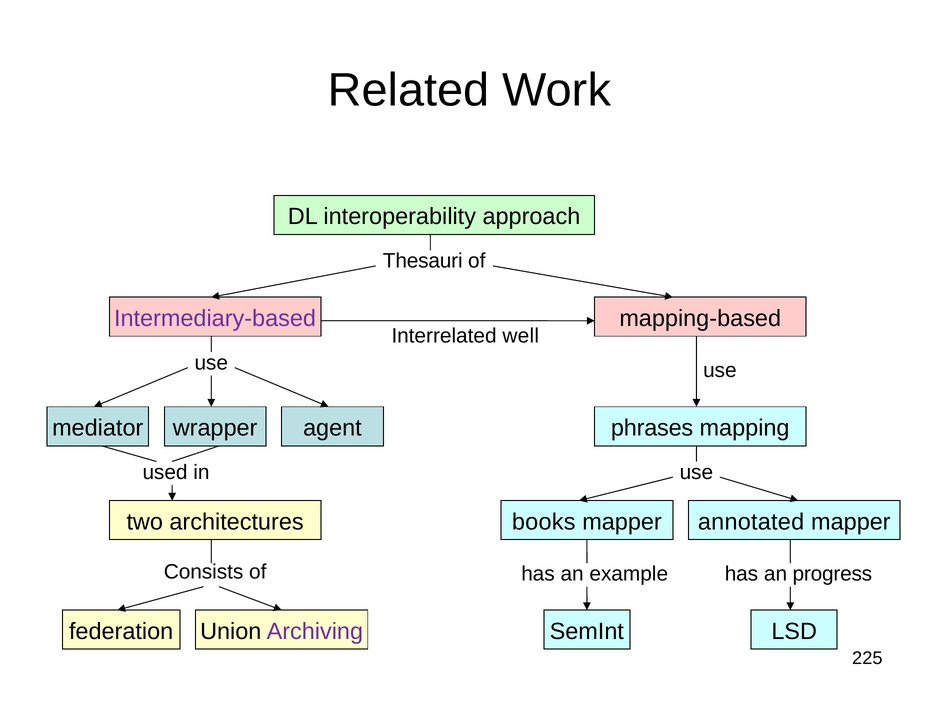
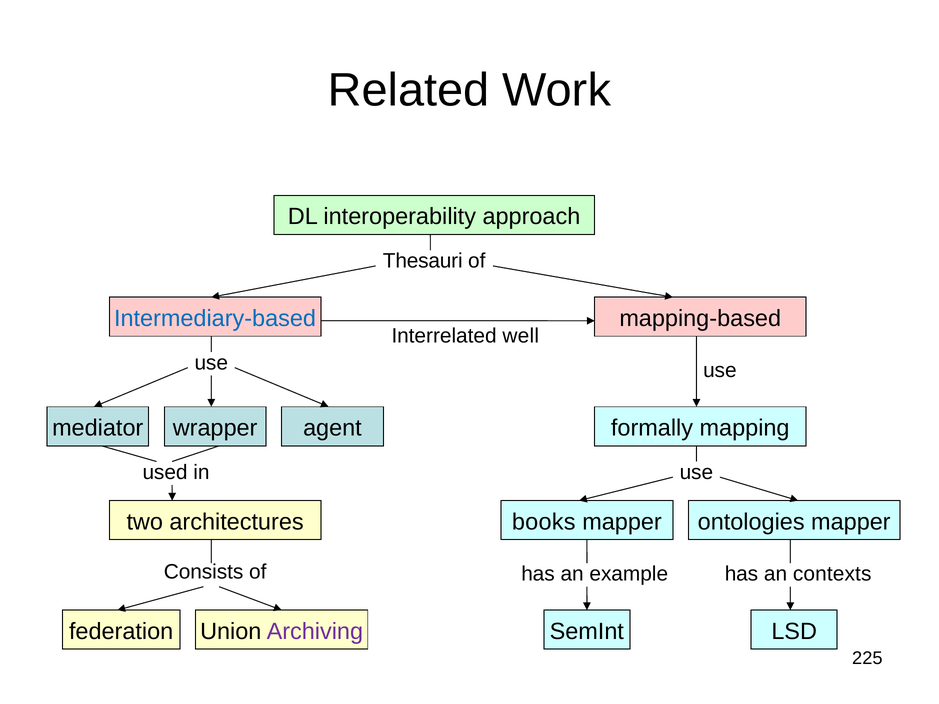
Intermediary-based colour: purple -> blue (215, 318)
phrases: phrases -> formally (652, 428)
annotated: annotated -> ontologies (751, 522)
progress: progress -> contexts (832, 574)
